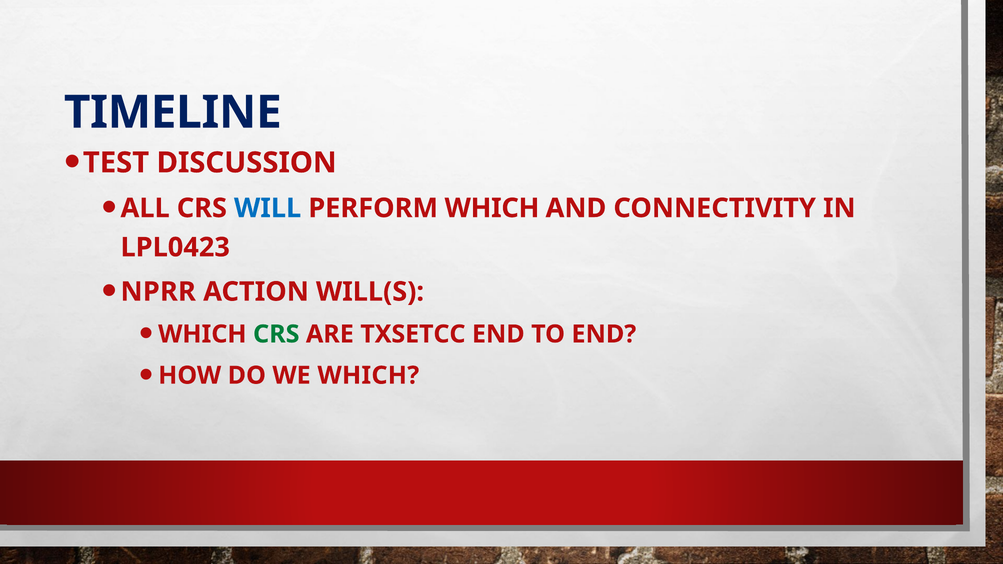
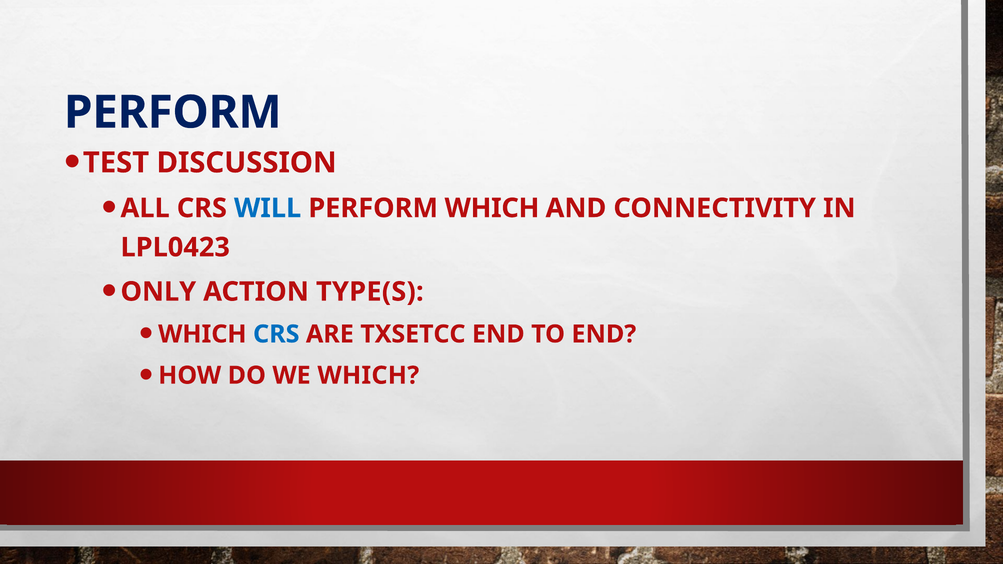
TIMELINE: TIMELINE -> PERFORM (173, 113)
NPRR: NPRR -> ONLY (158, 292)
WILL(S: WILL(S -> TYPE(S (370, 292)
CRS colour: green -> blue (276, 334)
